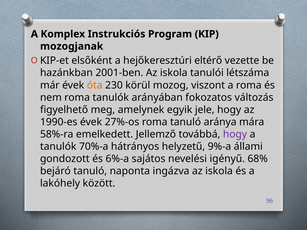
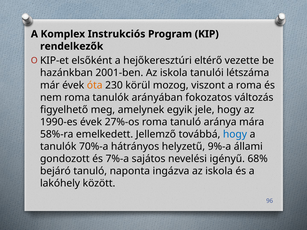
mozogjanak: mozogjanak -> rendelkezők (72, 46)
hogy colour: purple -> blue (235, 134)
6%-a: 6%-a -> 7%-a (117, 159)
